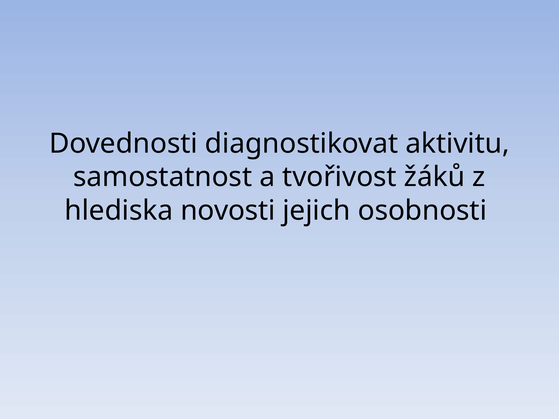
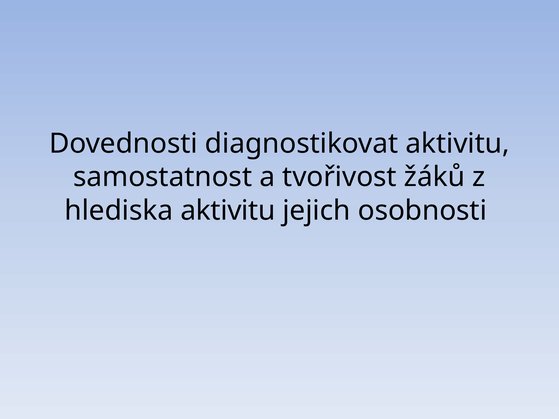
hlediska novosti: novosti -> aktivitu (228, 211)
